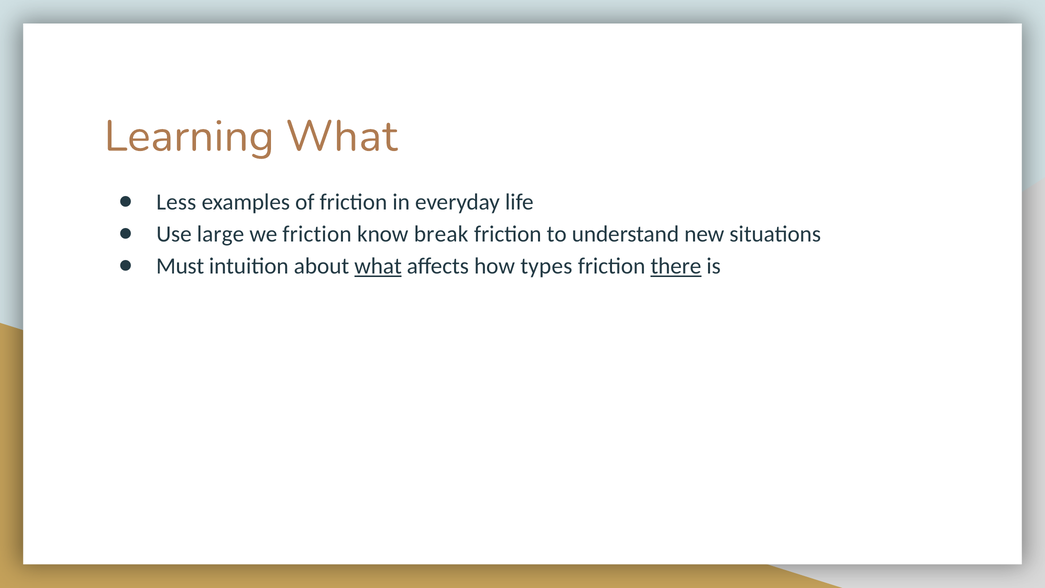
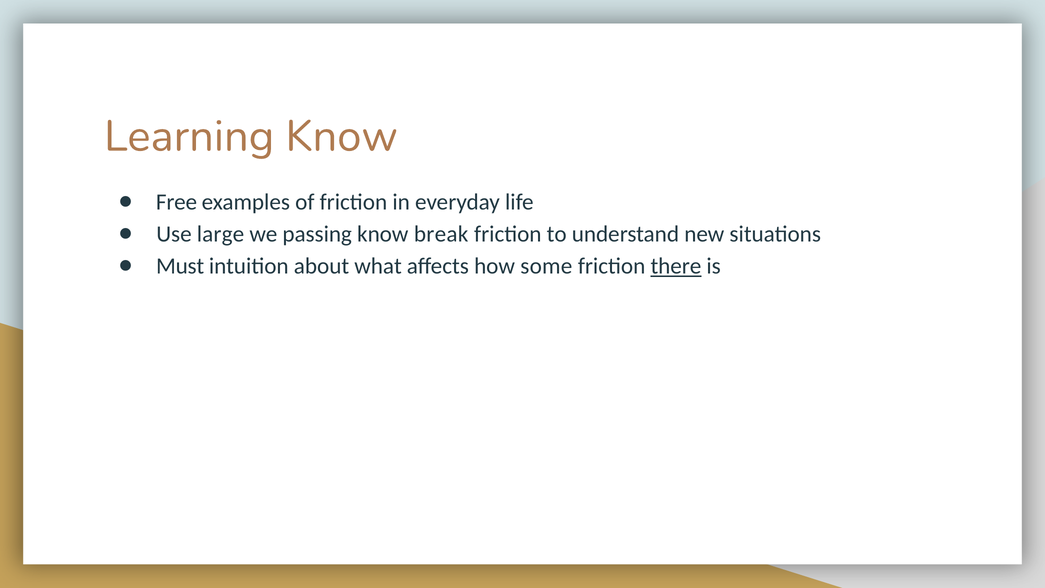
Learning What: What -> Know (342, 136)
Less: Less -> Free (177, 202)
we friction: friction -> passing (317, 234)
what underline: present -> none (378, 266)
types: types -> some (546, 266)
